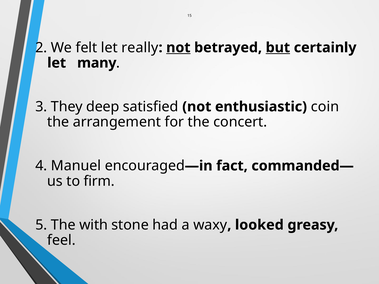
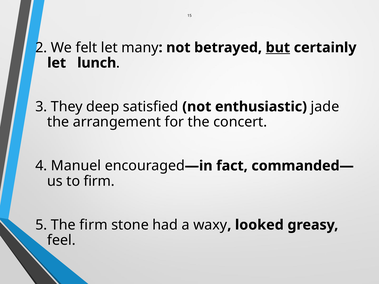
really: really -> many (140, 48)
not underline: present -> none (178, 48)
many: many -> lunch (97, 63)
coin: coin -> jade (325, 107)
The with: with -> firm (93, 225)
